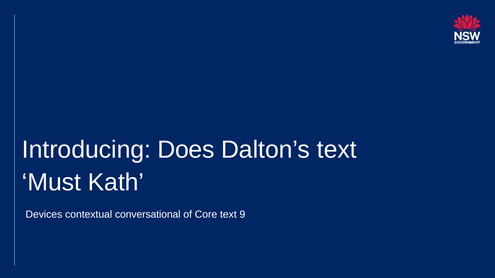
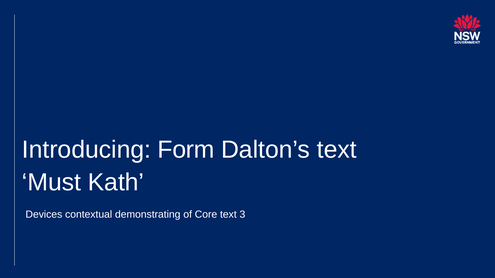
Does: Does -> Form (186, 150)
conversational: conversational -> demonstrating (148, 215)
9: 9 -> 3 (242, 215)
